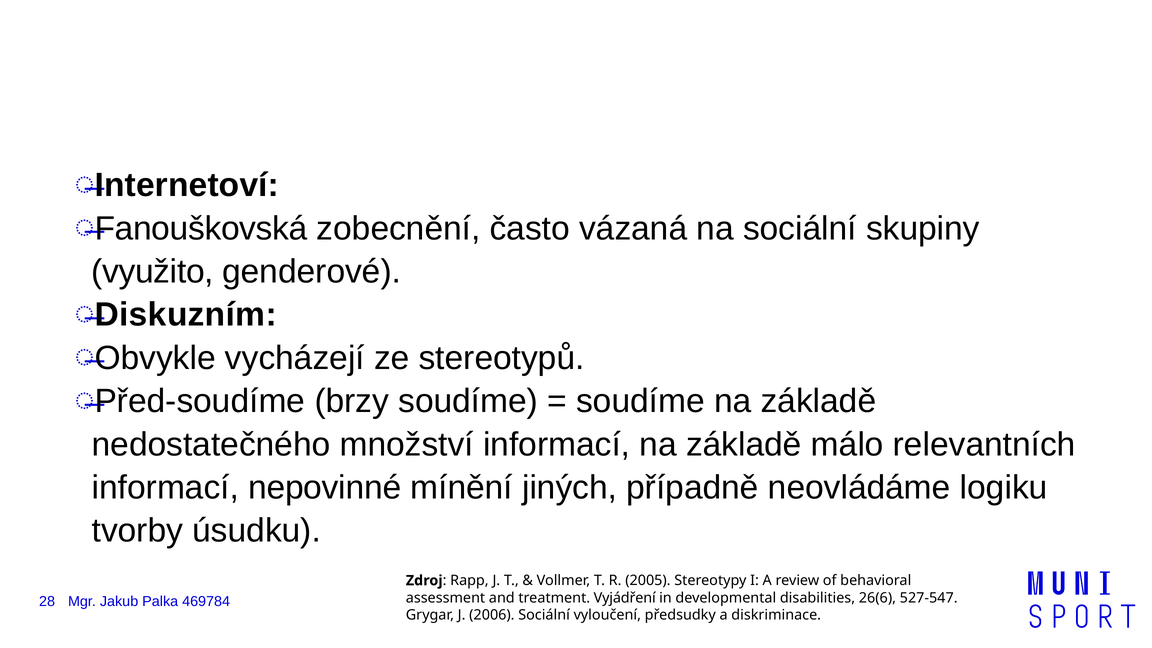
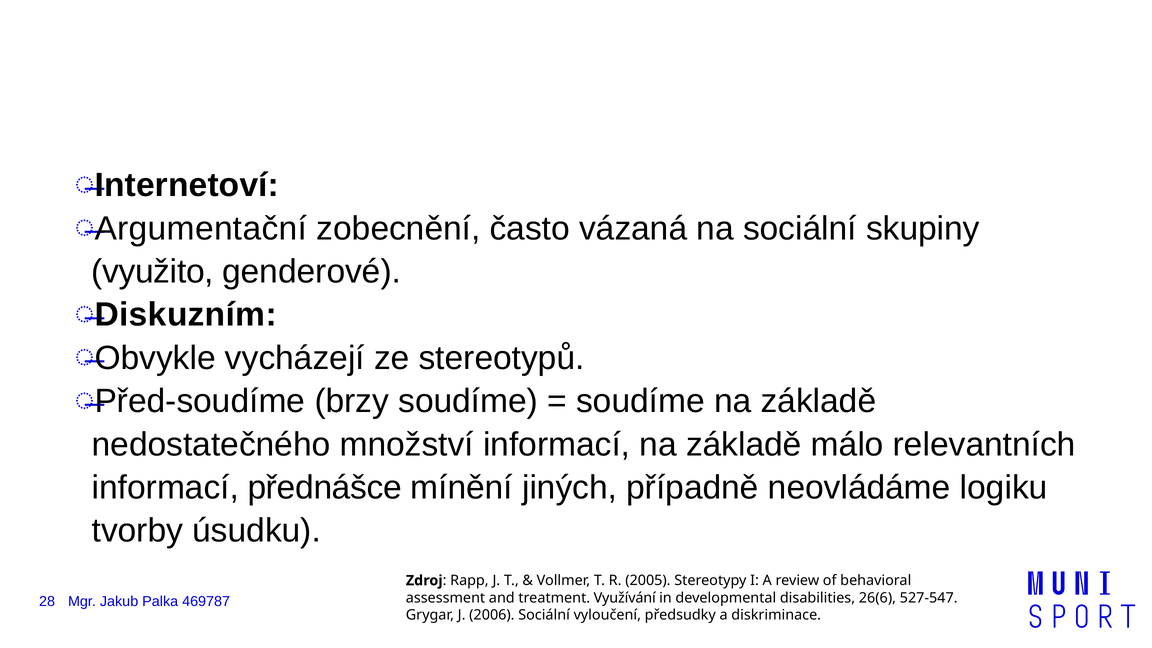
Fanouškovská: Fanouškovská -> Argumentační (201, 228)
nepovinné: nepovinné -> přednášce (325, 488)
Vyjádření: Vyjádření -> Využívání (625, 598)
469784: 469784 -> 469787 (206, 601)
